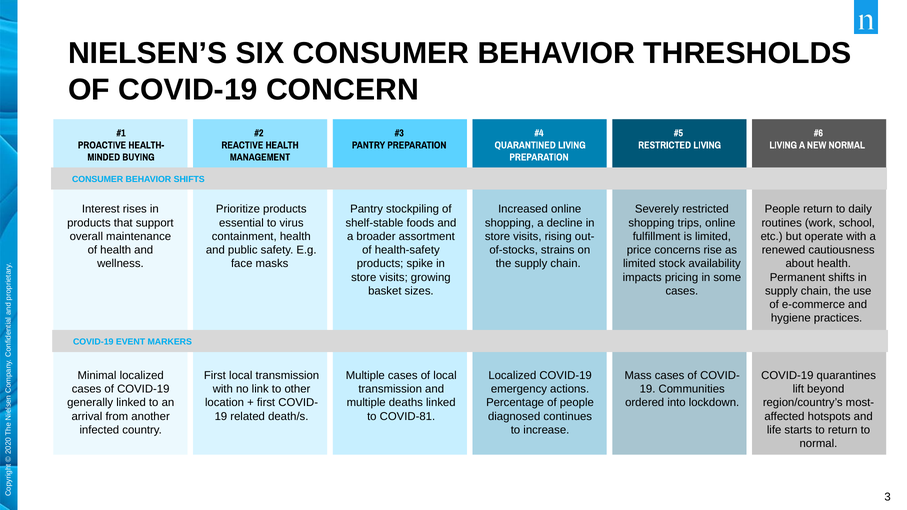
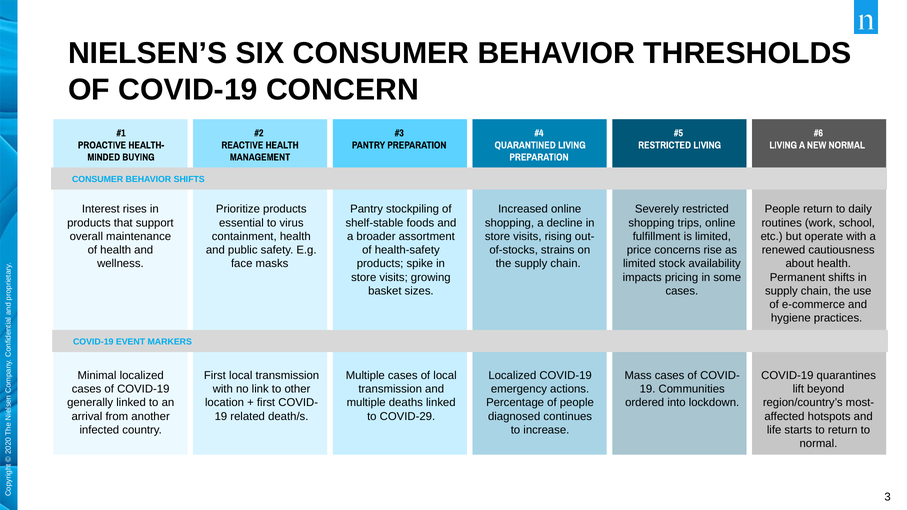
COVID-81: COVID-81 -> COVID-29 (407, 416)
